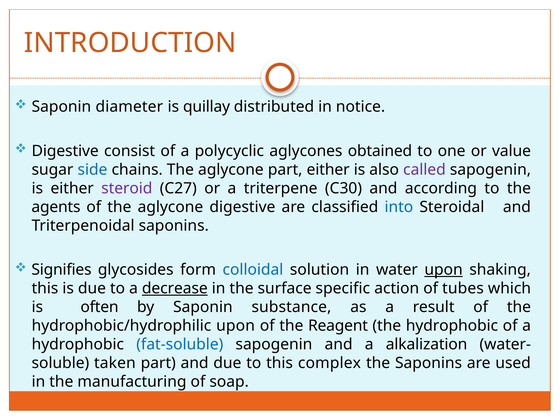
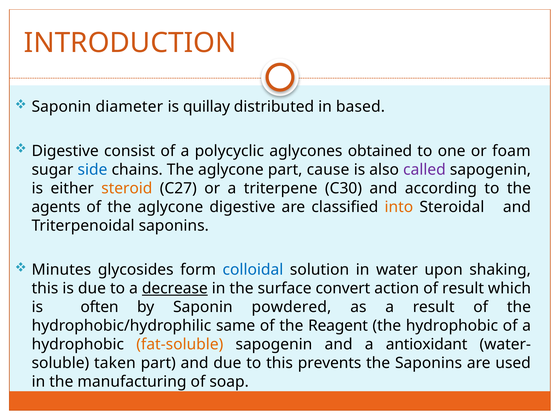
notice: notice -> based (360, 107)
value: value -> foam (511, 151)
part either: either -> cause (328, 170)
steroid colour: purple -> orange (127, 188)
into colour: blue -> orange (399, 207)
Signifies: Signifies -> Minutes (61, 270)
upon underline: present -> none (444, 270)
specific: specific -> convert (343, 288)
of tubes: tubes -> result (463, 288)
substance: substance -> powdered (291, 307)
hydrophobic/hydrophilic upon: upon -> same (236, 326)
fat-soluble colour: blue -> orange (180, 344)
alkalization: alkalization -> antioxidant (427, 344)
complex: complex -> prevents (330, 363)
